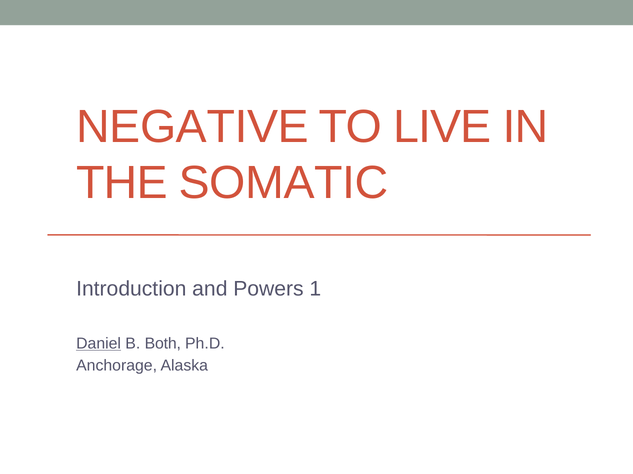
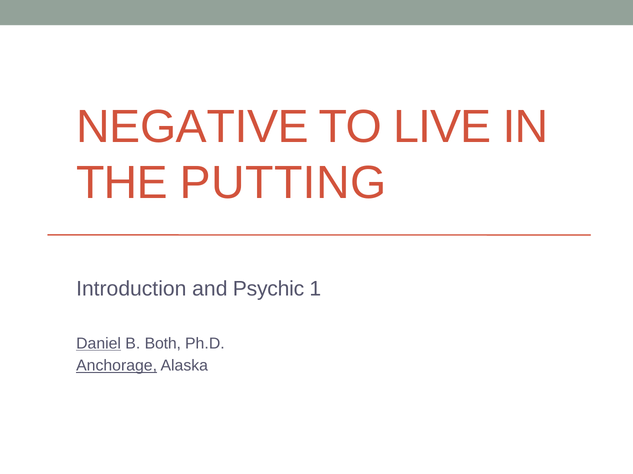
SOMATIC: SOMATIC -> PUTTING (283, 183)
Powers: Powers -> Psychic (269, 289)
Anchorage underline: none -> present (117, 366)
